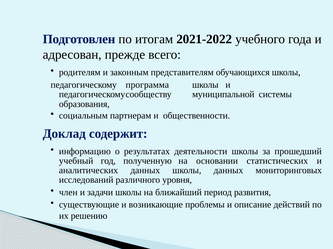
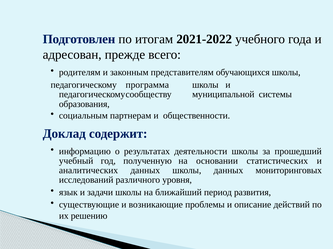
член: член -> язык (68, 193)
